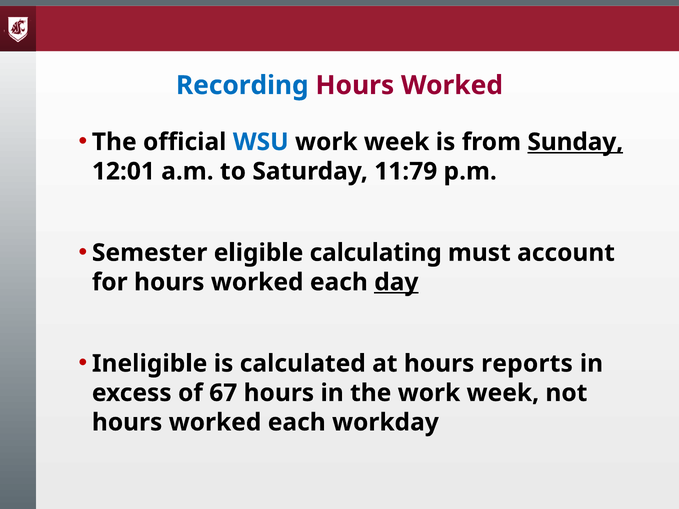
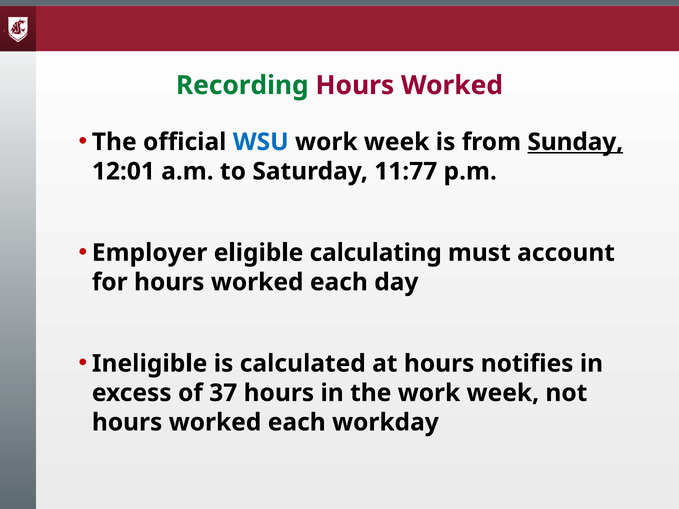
Recording colour: blue -> green (242, 85)
11:79: 11:79 -> 11:77 (406, 171)
Semester: Semester -> Employer (150, 253)
day underline: present -> none (396, 282)
reports: reports -> notifies (527, 364)
67: 67 -> 37 (223, 393)
